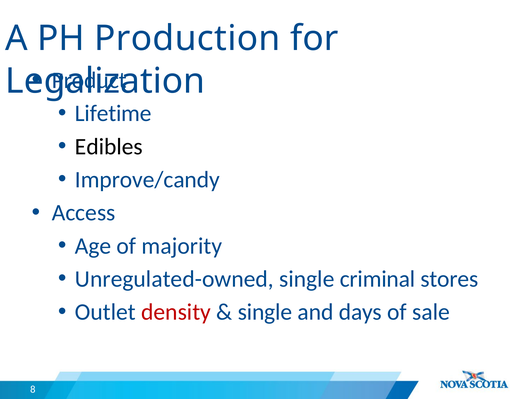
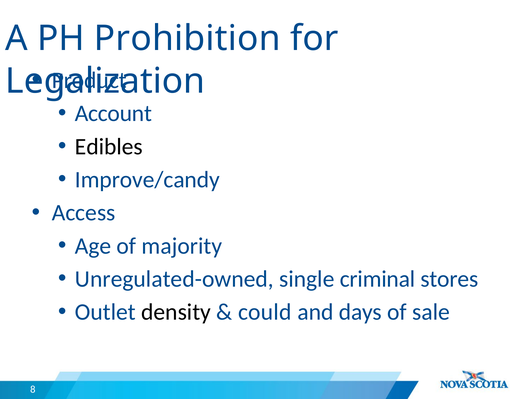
Production: Production -> Prohibition (187, 39)
Lifetime: Lifetime -> Account (113, 113)
density colour: red -> black (176, 312)
single: single -> could (265, 312)
